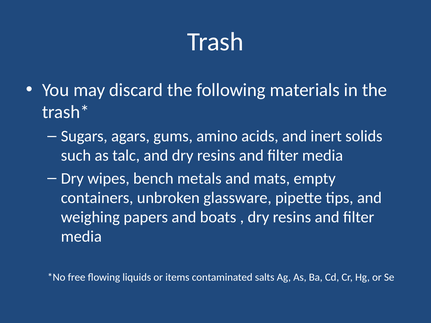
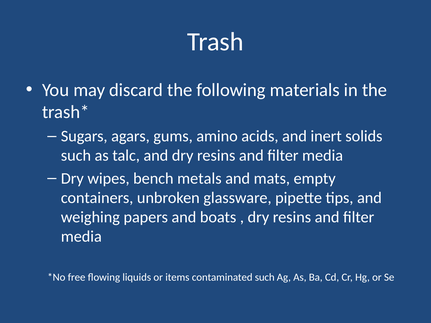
contaminated salts: salts -> such (265, 277)
